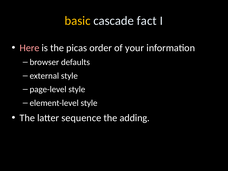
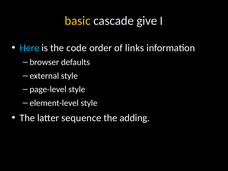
fact: fact -> give (147, 21)
Here colour: pink -> light blue (29, 48)
picas: picas -> code (77, 48)
your: your -> links (135, 48)
